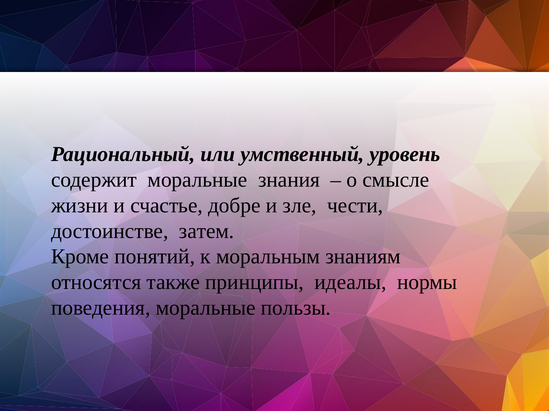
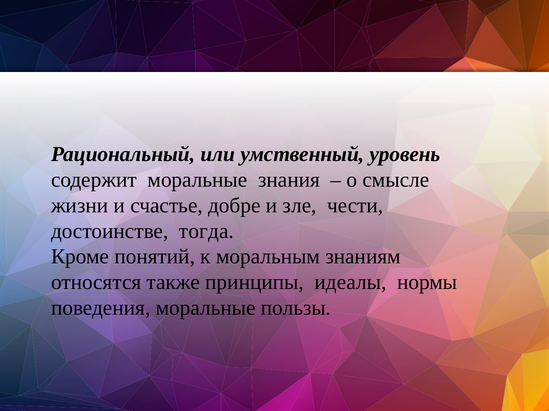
затем: затем -> тогда (206, 231)
